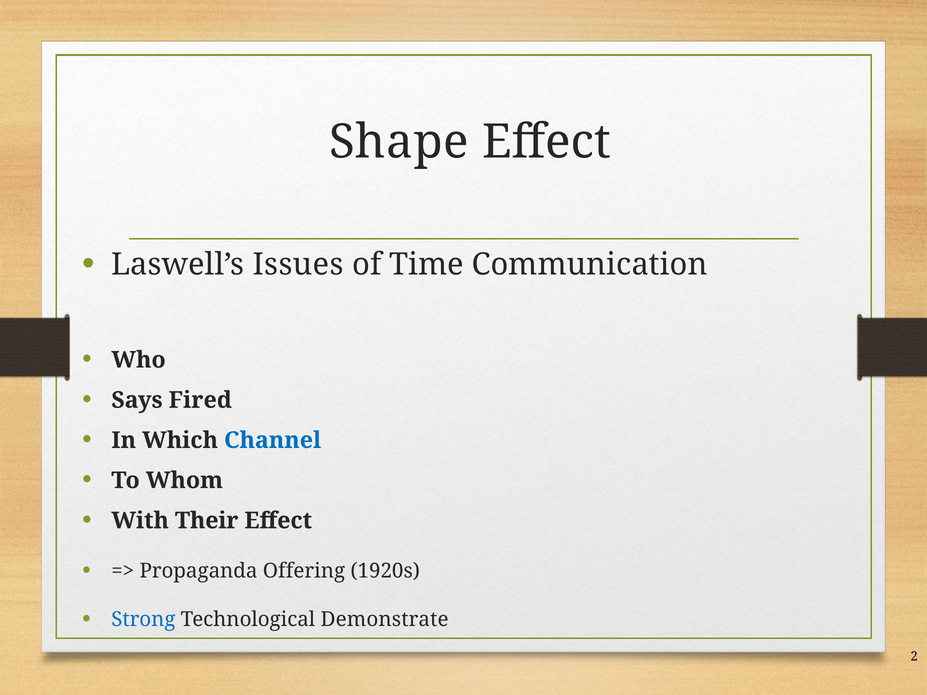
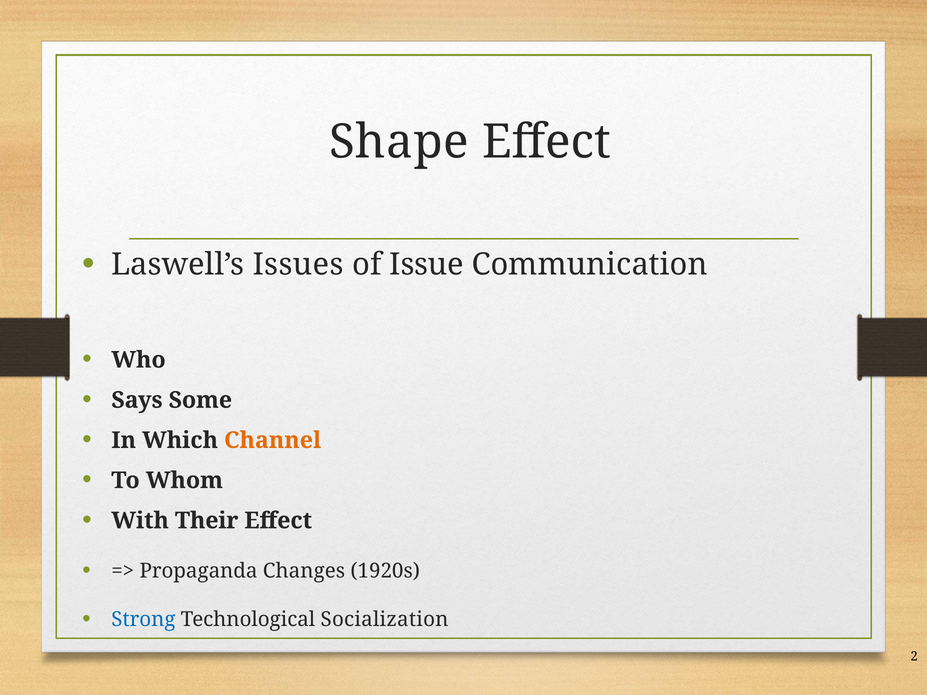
Time: Time -> Issue (427, 265)
Fired: Fired -> Some (200, 400)
Channel colour: blue -> orange (273, 440)
Offering: Offering -> Changes (304, 571)
Demonstrate: Demonstrate -> Socialization (385, 620)
